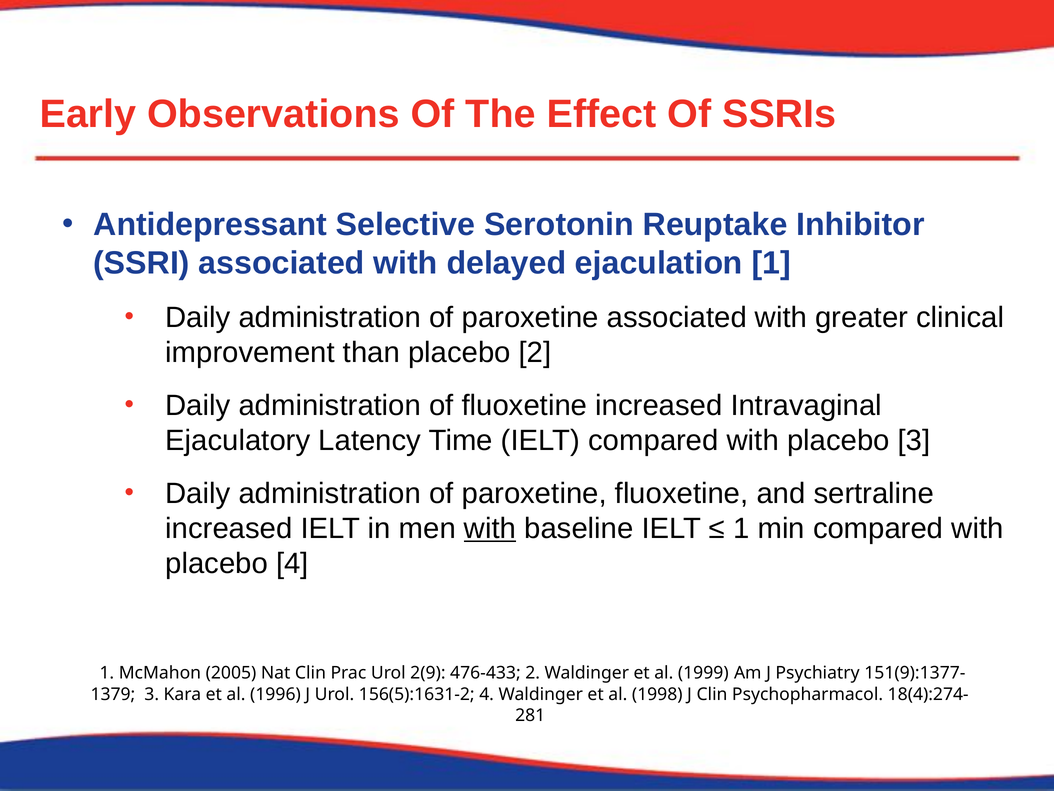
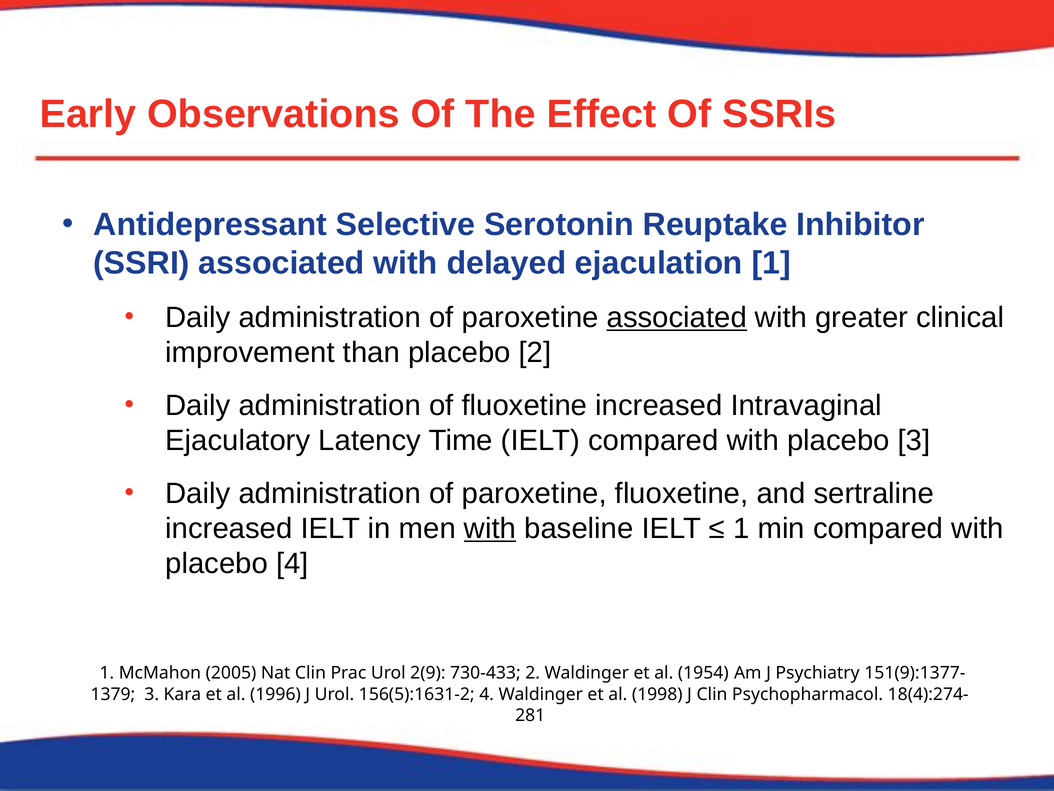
associated underline: none -> present (677, 317)
476-433: 476-433 -> 730-433 (485, 673)
1999: 1999 -> 1954 (703, 673)
